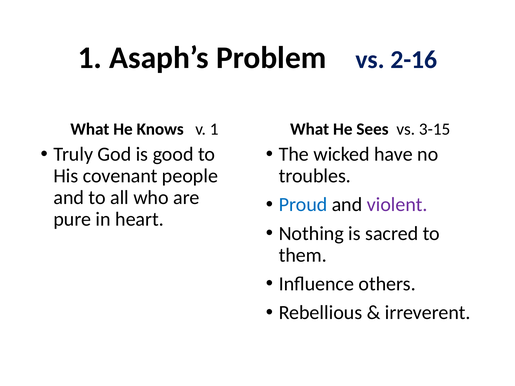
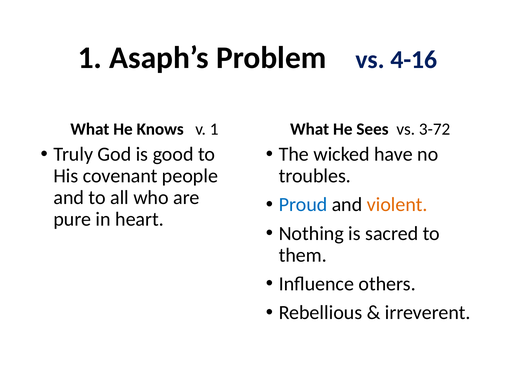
2-16: 2-16 -> 4-16 (414, 60)
3-15: 3-15 -> 3-72 (435, 129)
violent colour: purple -> orange (397, 205)
